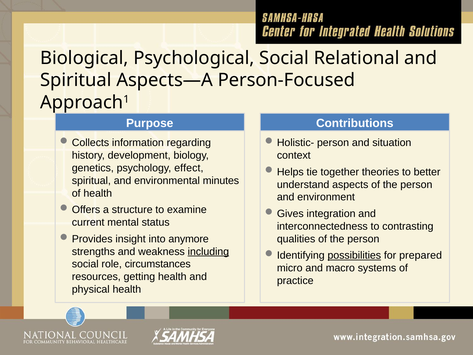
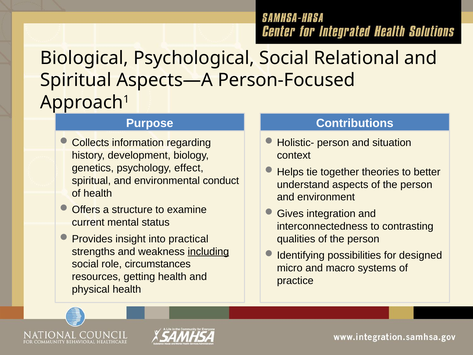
minutes: minutes -> conduct (221, 180)
anymore: anymore -> practical (188, 239)
possibilities underline: present -> none (354, 255)
prepared: prepared -> designed (421, 255)
